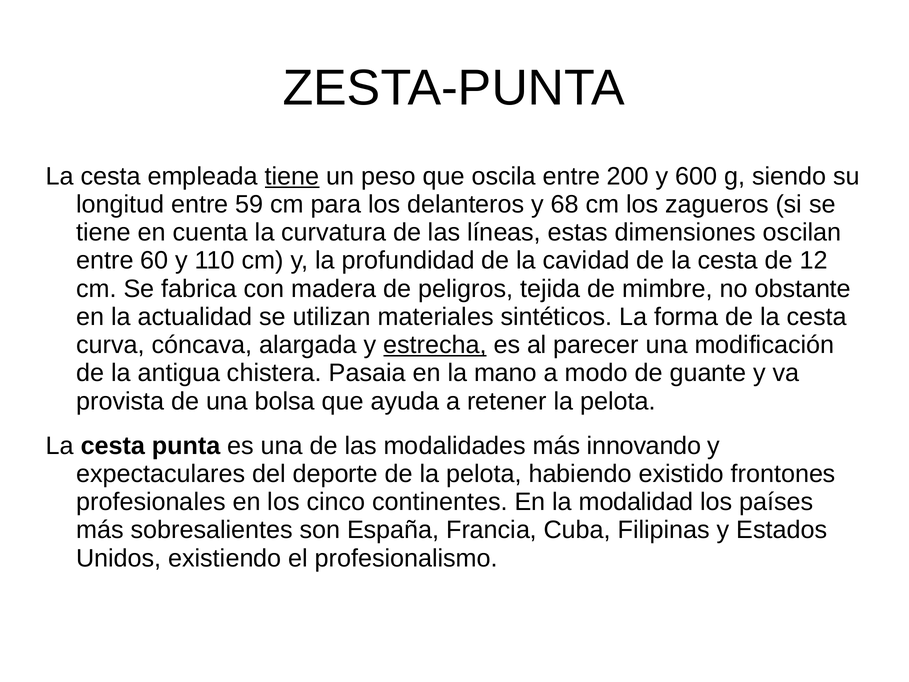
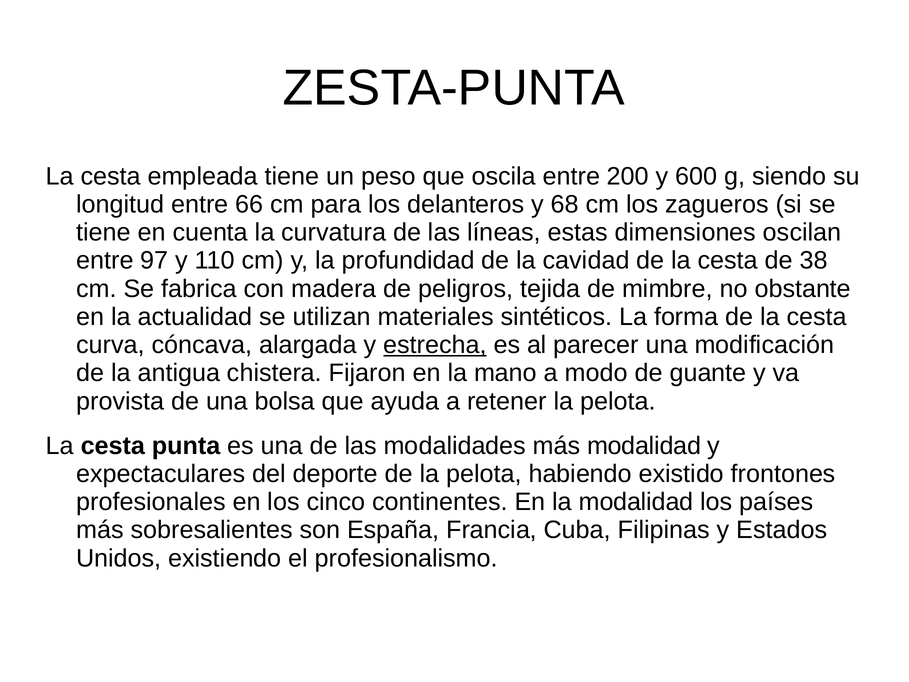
tiene underline: present -> none (292, 176)
59: 59 -> 66 (249, 204)
60: 60 -> 97 (154, 261)
12: 12 -> 38 (814, 261)
Pasaia: Pasaia -> Fijaron (367, 373)
más innovando: innovando -> modalidad (644, 446)
